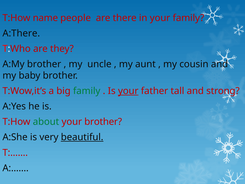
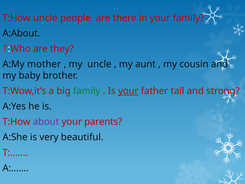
T:How name: name -> uncle (45, 18)
A:There: A:There -> A:About (21, 33)
A:My brother: brother -> mother (44, 64)
about colour: green -> purple (46, 122)
your brother: brother -> parents (103, 122)
beautiful underline: present -> none (82, 137)
